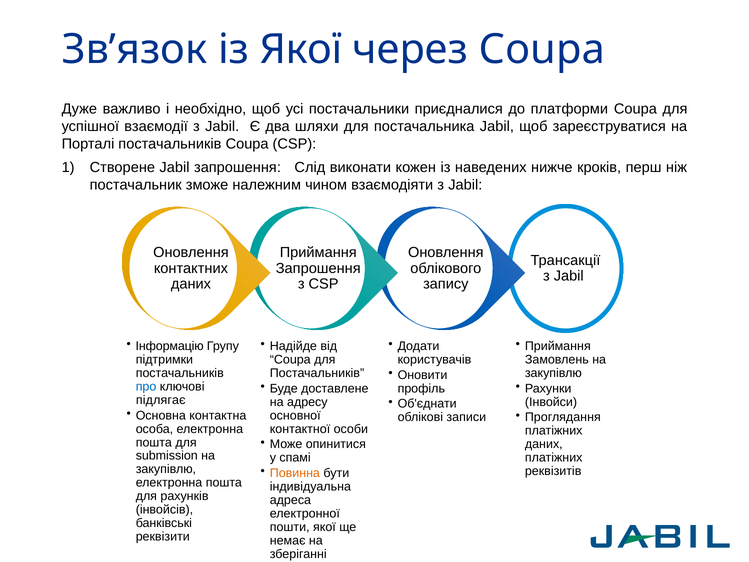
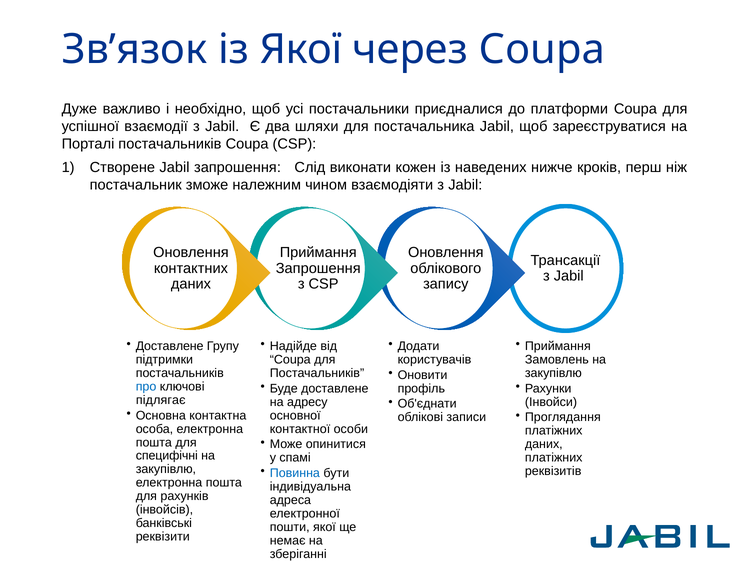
Інформацію: Інформацію -> Доставлене (170, 346)
submission: submission -> специфічні (167, 456)
Повинна colour: orange -> blue (295, 473)
